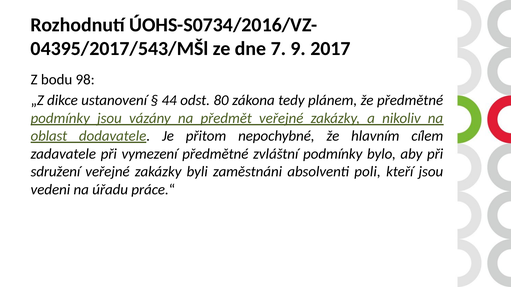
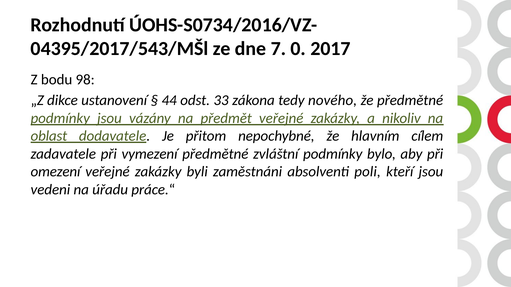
9: 9 -> 0 (298, 49)
80: 80 -> 33 (221, 100)
plánem: plánem -> nového (333, 100)
sdružení: sdružení -> omezení (55, 172)
